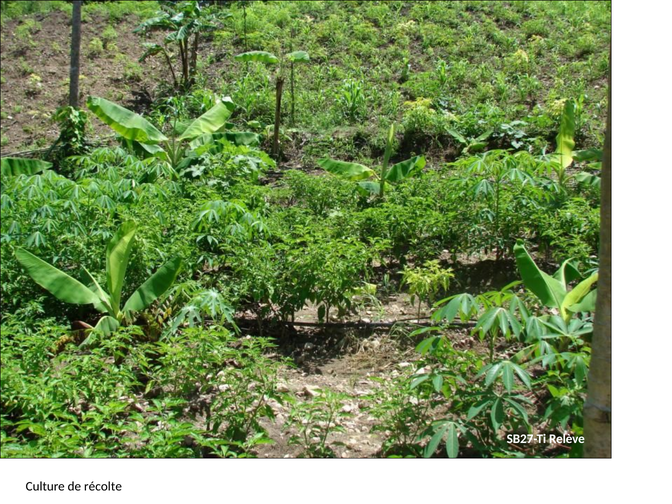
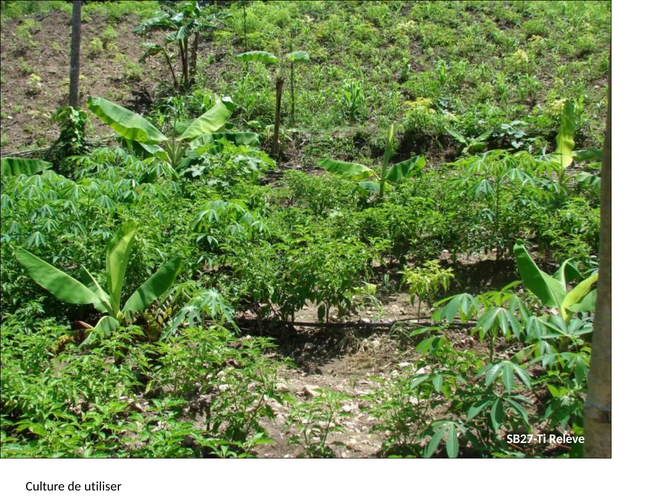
récolte: récolte -> utiliser (103, 486)
